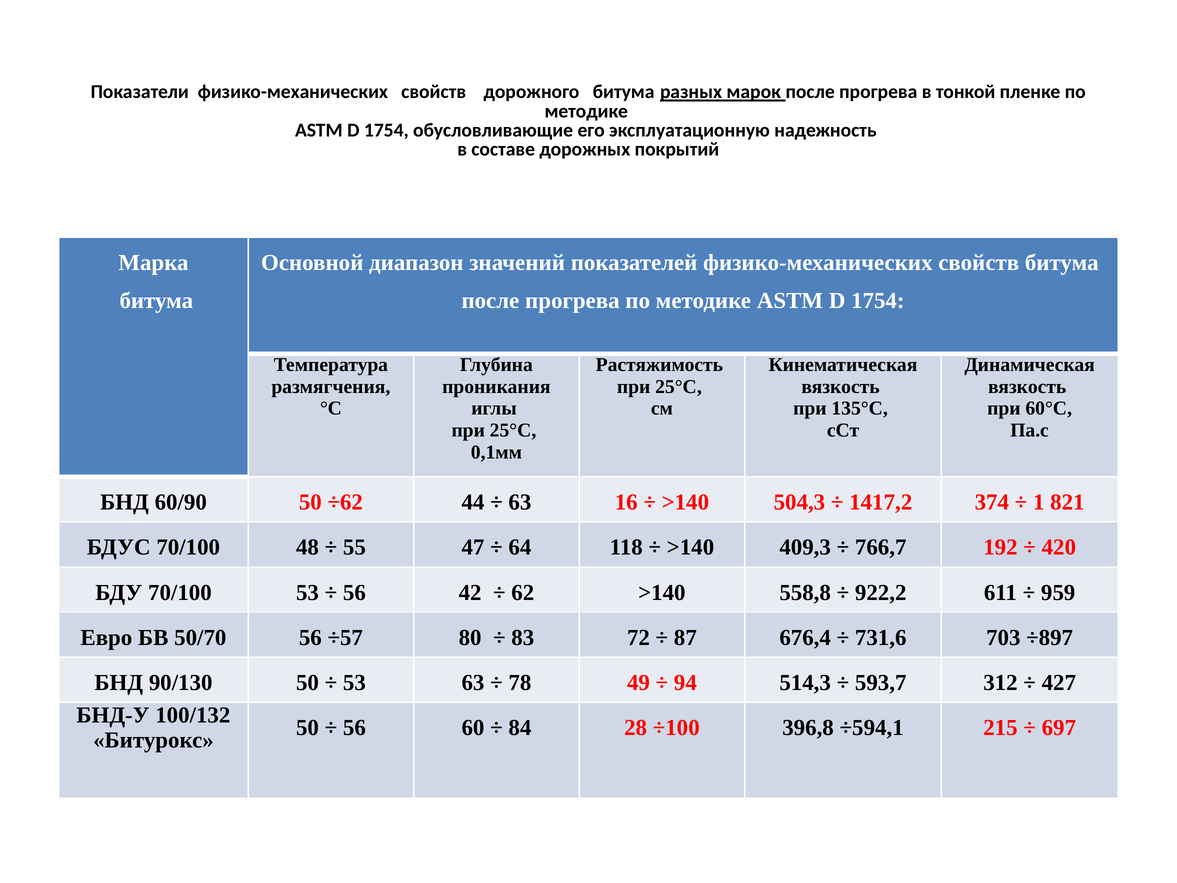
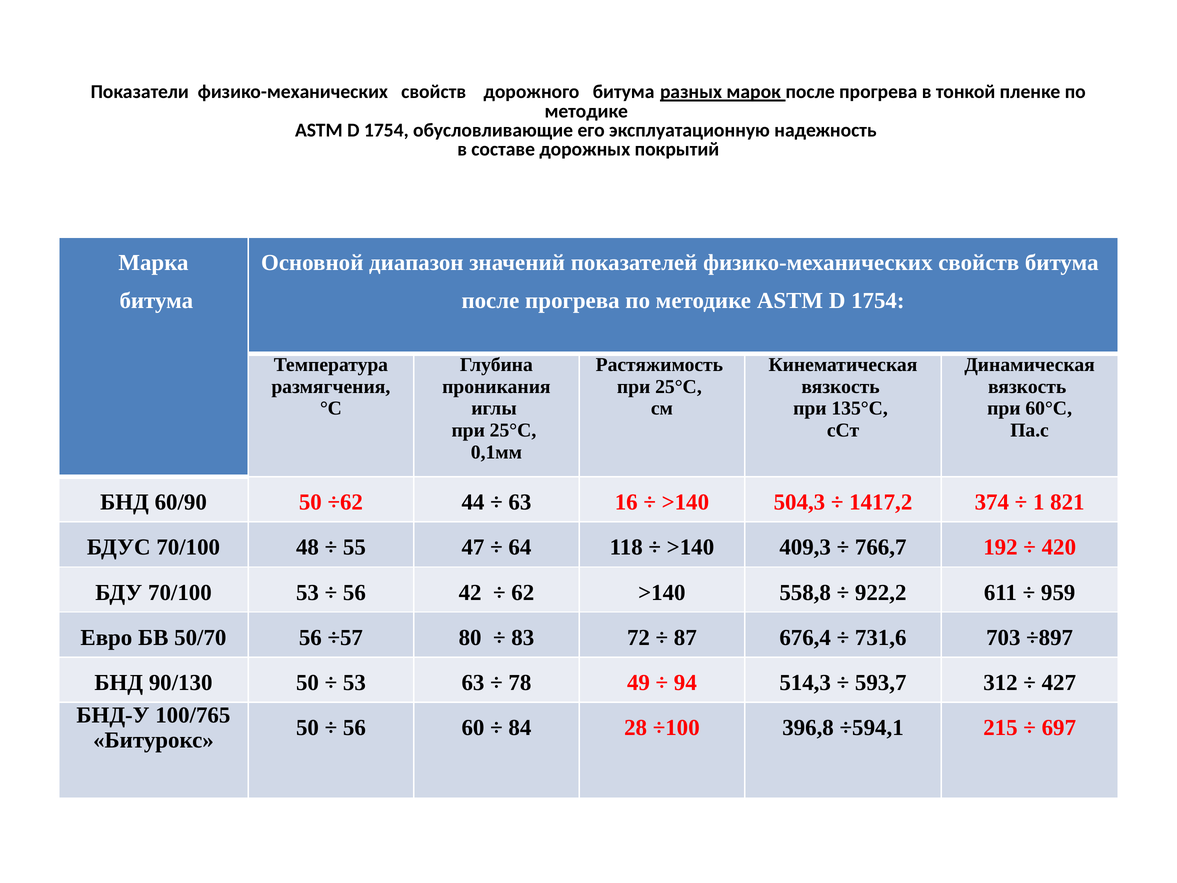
100/132: 100/132 -> 100/765 (193, 715)
